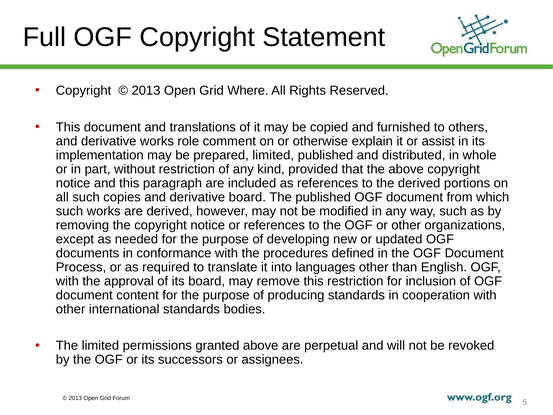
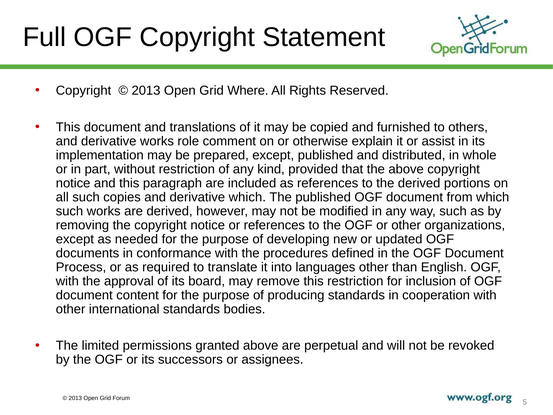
prepared limited: limited -> except (273, 155)
derivative board: board -> which (247, 197)
